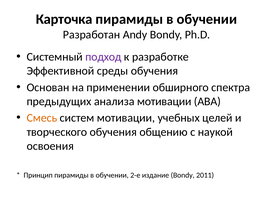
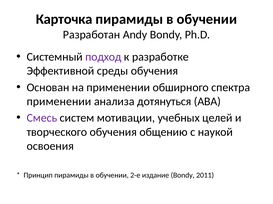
предыдущих: предыдущих -> применении (59, 102)
анализа мотивации: мотивации -> дотянуться (164, 102)
Смесь colour: orange -> purple (42, 118)
